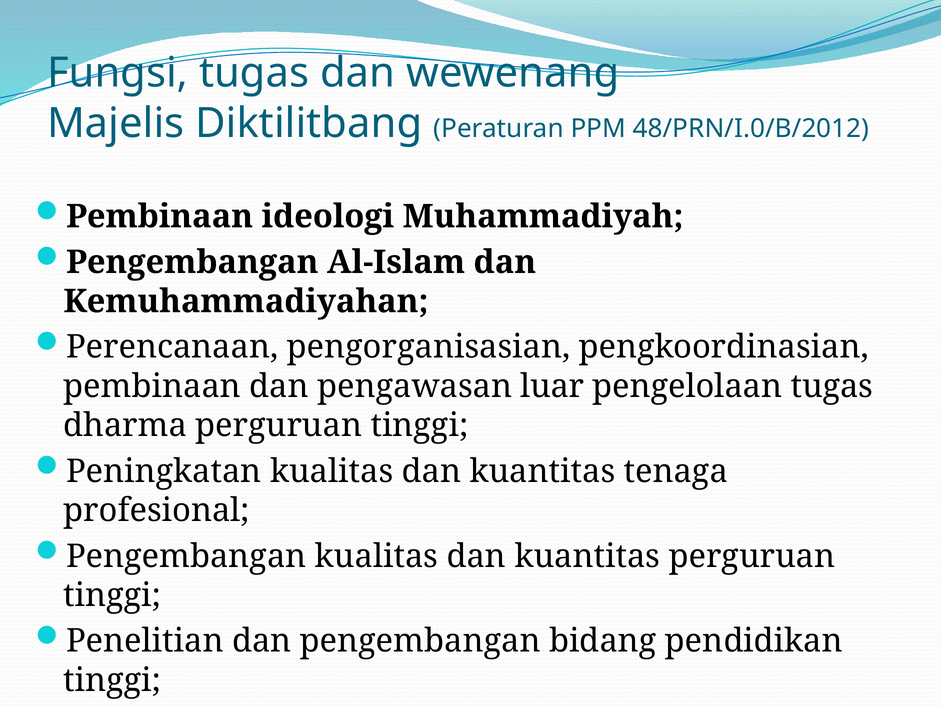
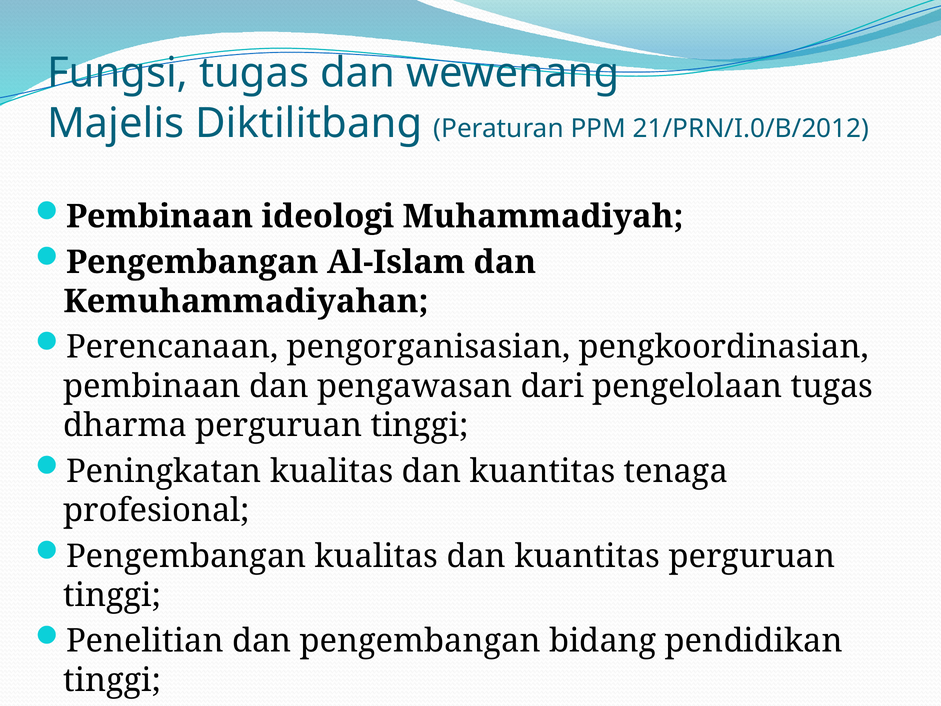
48/PRN/I.0/B/2012: 48/PRN/I.0/B/2012 -> 21/PRN/I.0/B/2012 (751, 128)
luar: luar -> dari (552, 386)
